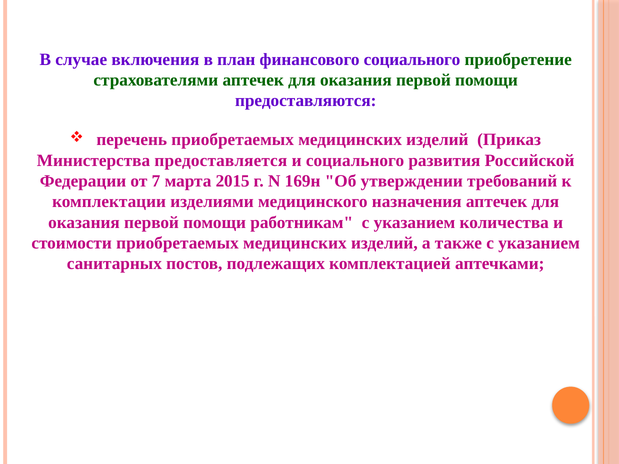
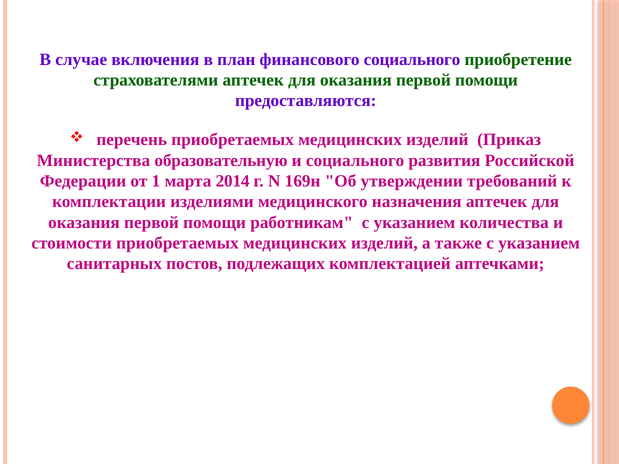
предоставляется: предоставляется -> образовательную (221, 161)
7: 7 -> 1 (156, 181)
2015: 2015 -> 2014 (233, 181)
